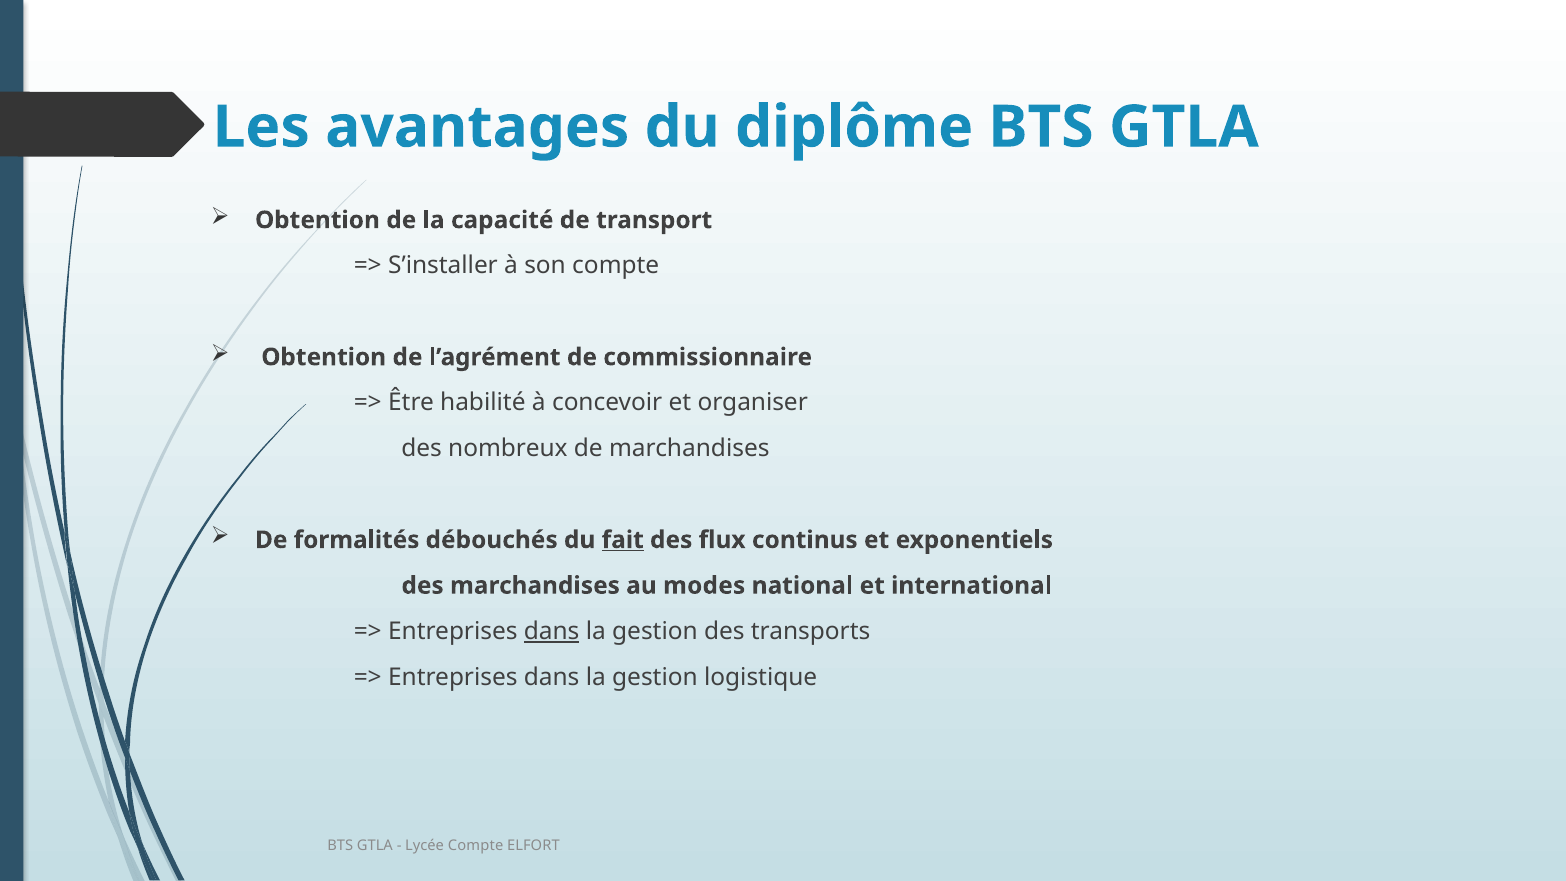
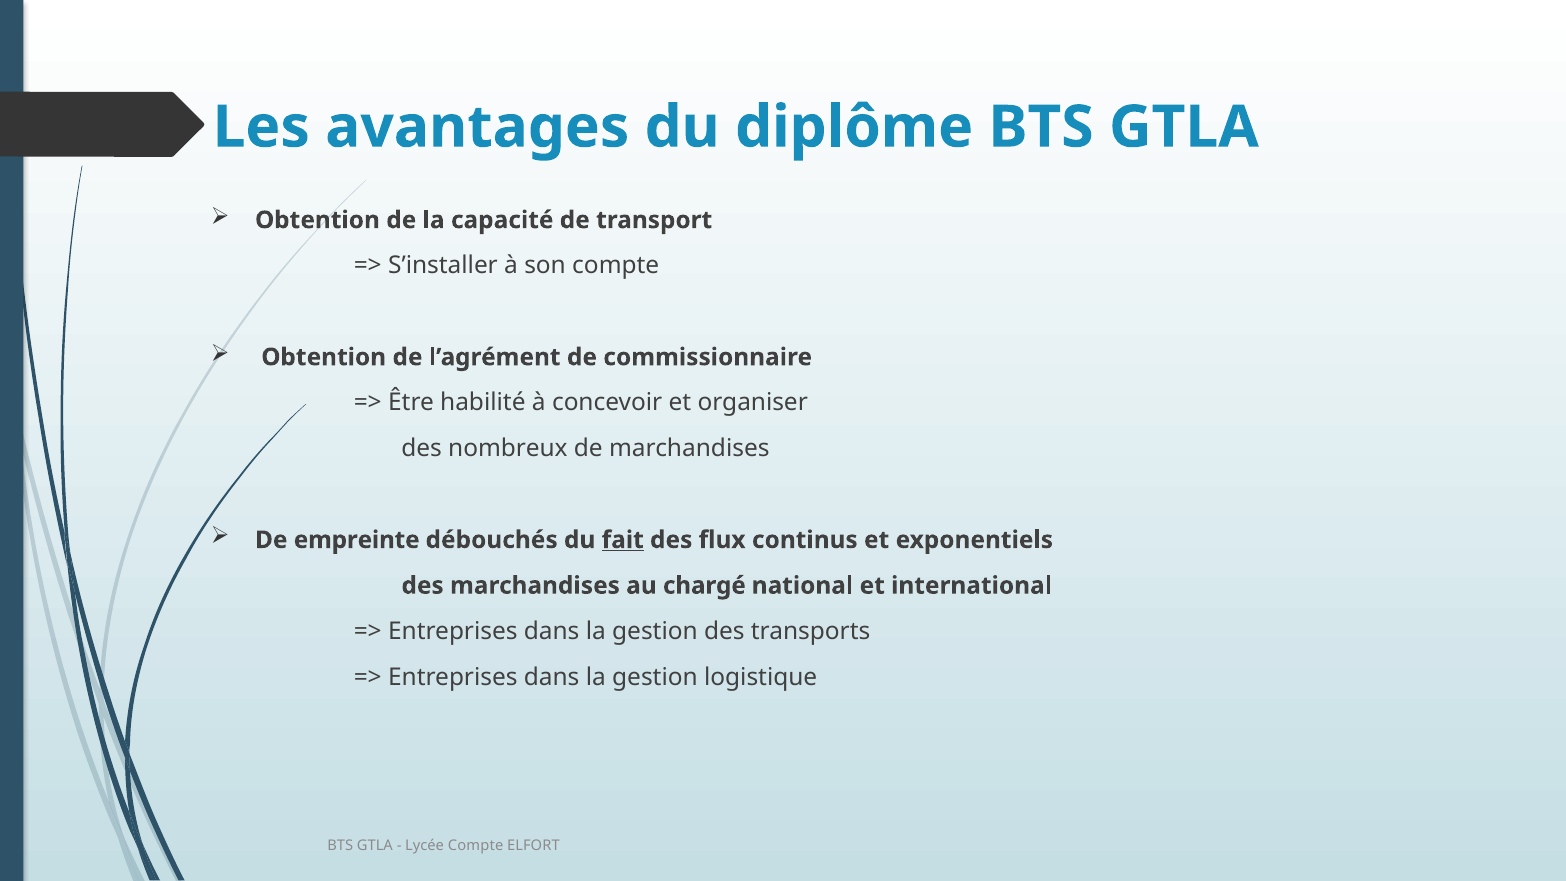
formalités: formalités -> empreinte (357, 540)
modes: modes -> chargé (704, 586)
dans underline: present -> none (552, 631)
